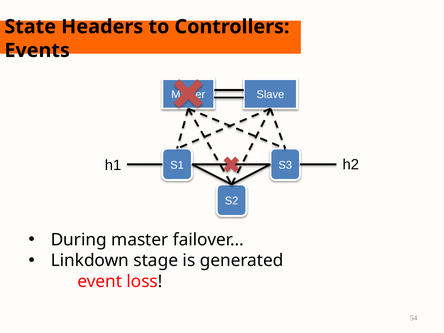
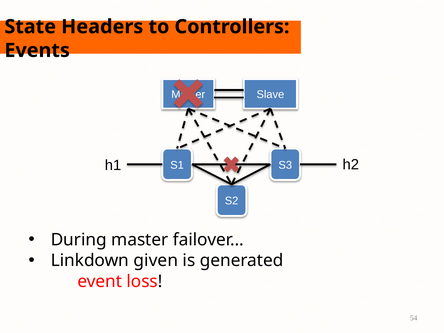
stage: stage -> given (156, 261)
